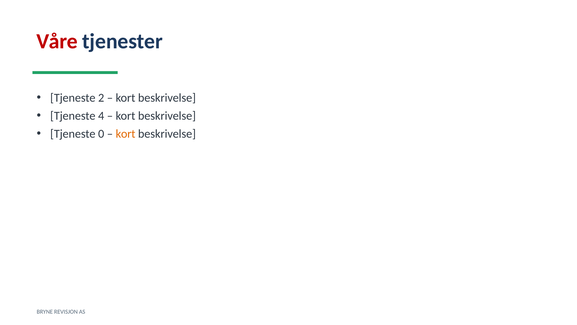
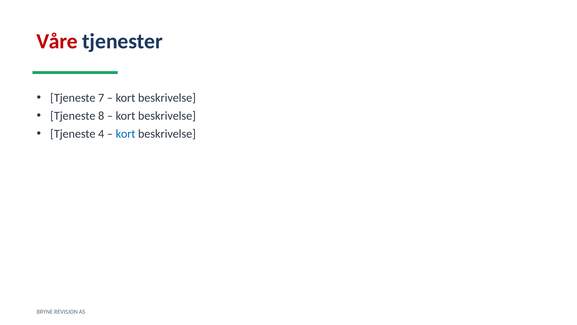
2: 2 -> 7 (101, 98)
4: 4 -> 8 (101, 116)
0: 0 -> 4 (101, 134)
kort colour: orange -> blue (126, 134)
